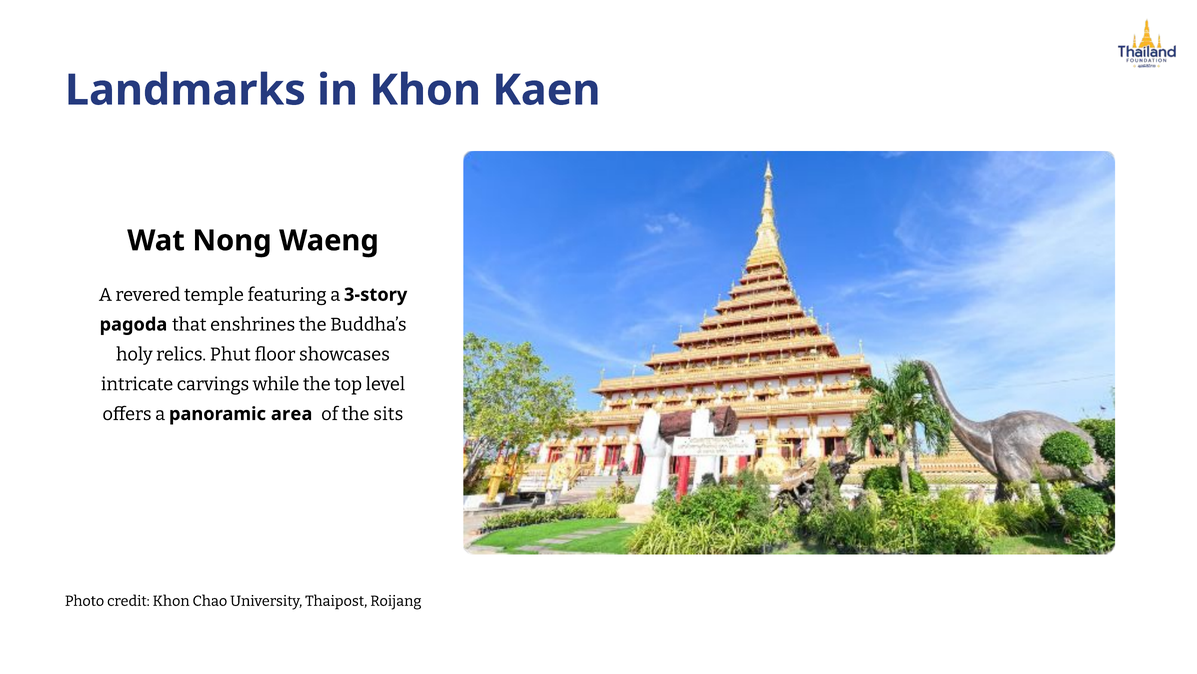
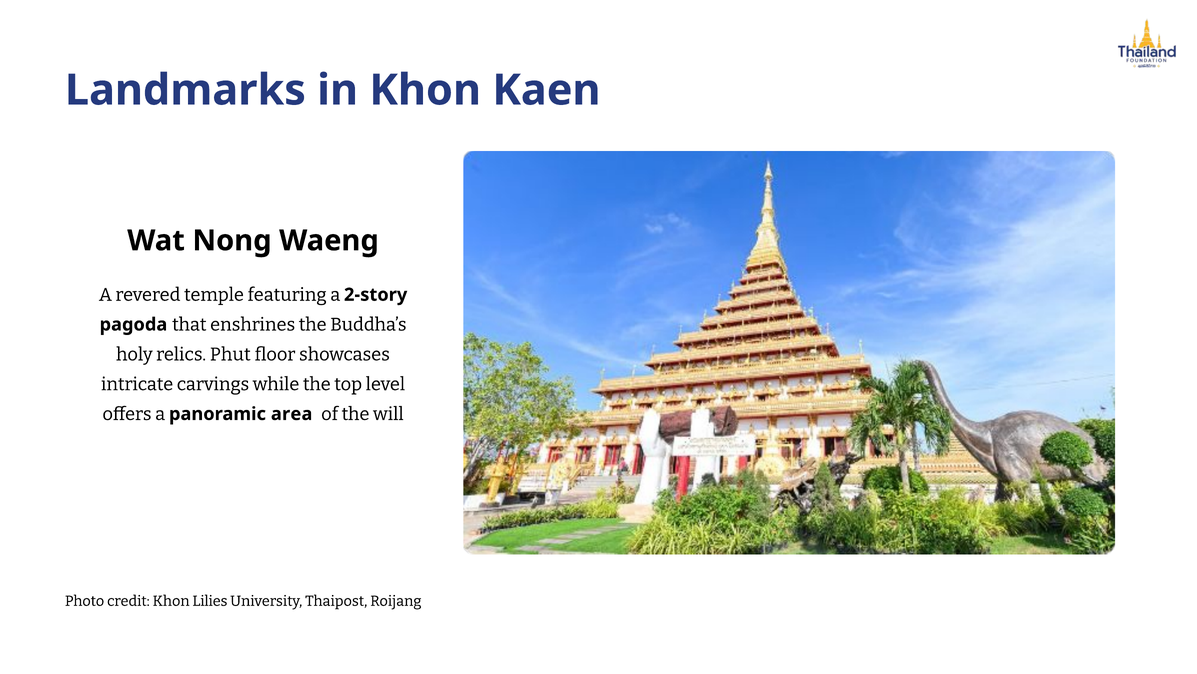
3-story: 3-story -> 2-story (376, 294)
sits: sits -> will (388, 414)
Chao: Chao -> Lilies (210, 600)
